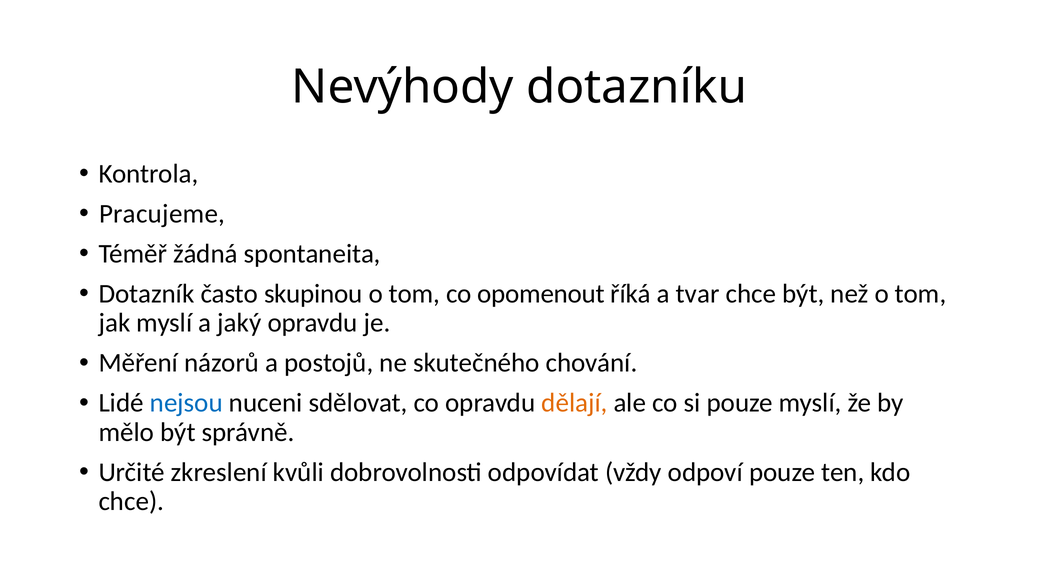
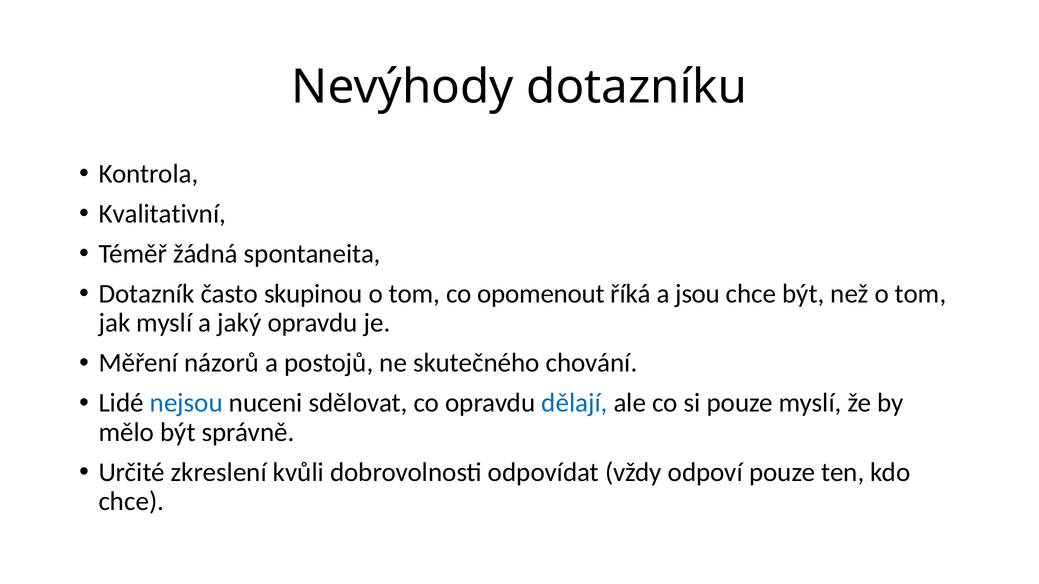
Pracujeme: Pracujeme -> Kvalitativní (162, 214)
tvar: tvar -> jsou (698, 294)
dělají colour: orange -> blue (574, 403)
